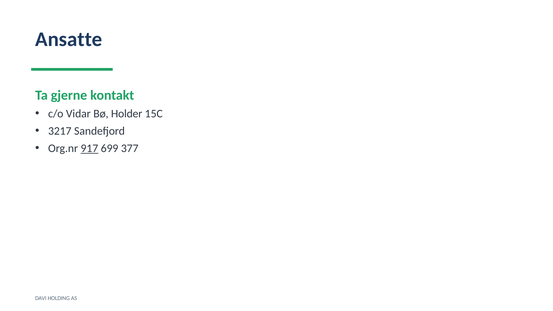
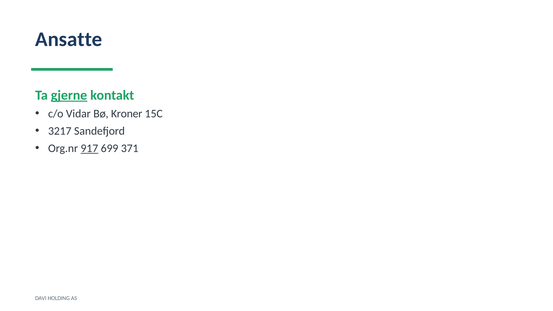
gjerne underline: none -> present (69, 95)
Holder: Holder -> Kroner (127, 114)
377: 377 -> 371 (130, 148)
